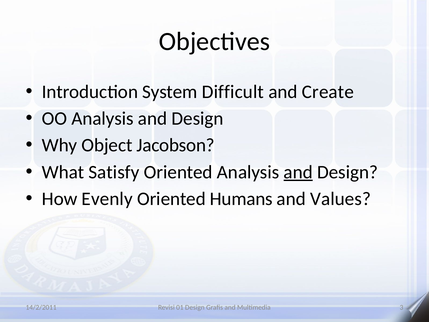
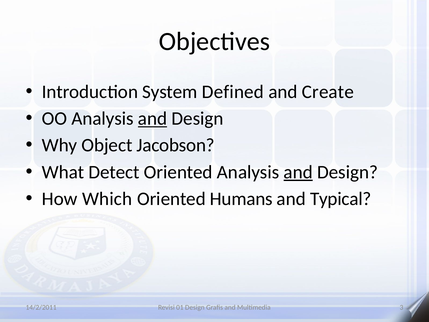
Difficult: Difficult -> Defined (233, 92)
and underline: none -> present (153, 119)
Satisfy: Satisfy -> Detect (114, 172)
Evenly: Evenly -> Which (107, 199)
Values: Values -> Typical (341, 199)
